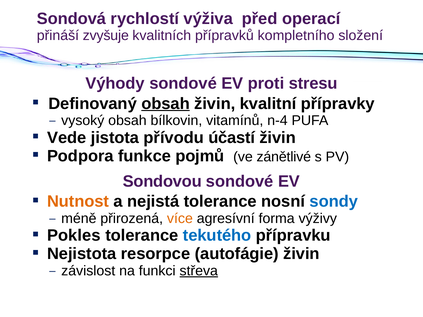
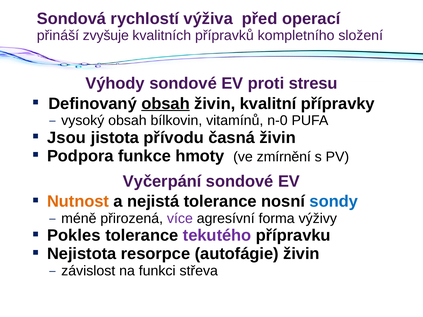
n-4: n-4 -> n-0 (277, 121)
Vede: Vede -> Jsou (67, 138)
účastí: účastí -> časná (232, 138)
pojmů: pojmů -> hmoty (200, 156)
zánětlivé: zánětlivé -> zmírnění (284, 157)
Sondovou: Sondovou -> Vyčerpání (162, 181)
více colour: orange -> purple (180, 219)
tekutého colour: blue -> purple (217, 236)
střeva underline: present -> none (199, 271)
